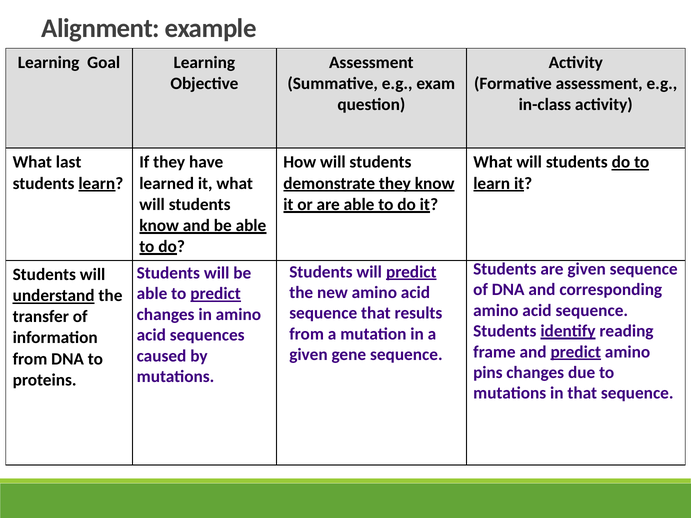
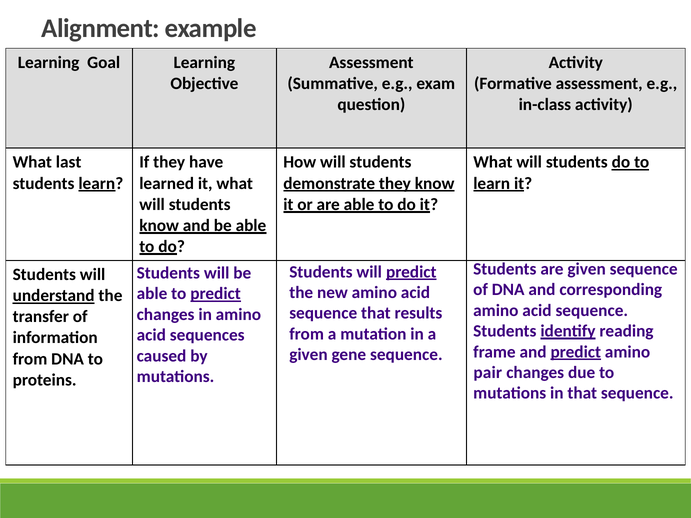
pins: pins -> pair (488, 373)
